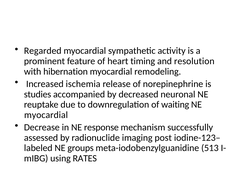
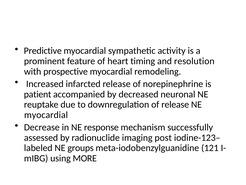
Regarded: Regarded -> Predictive (43, 51)
hibernation: hibernation -> prospective (66, 71)
ischemia: ischemia -> infarcted (83, 84)
studies: studies -> patient (38, 94)
of waiting: waiting -> release (175, 104)
513: 513 -> 121 (210, 148)
RATES: RATES -> MORE (85, 158)
